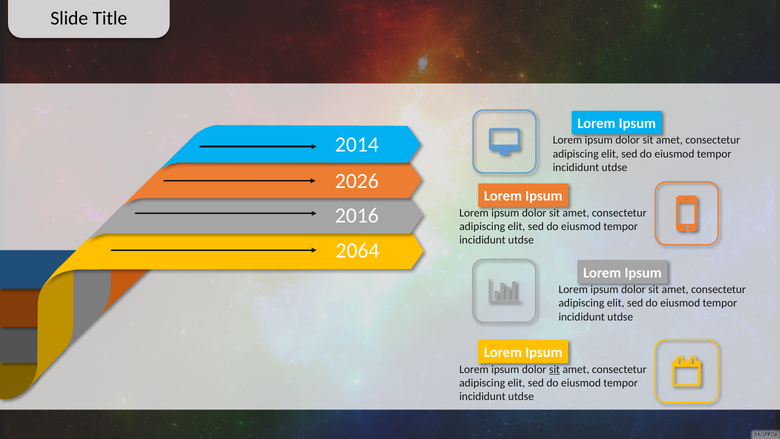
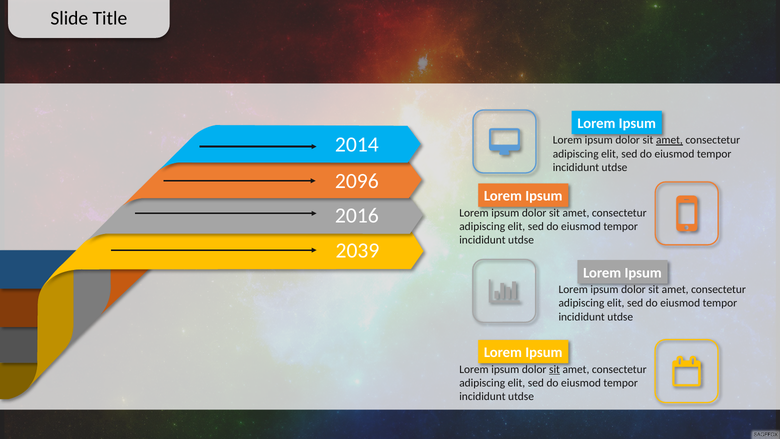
amet underline: none -> present (669, 140)
2026: 2026 -> 2096 (357, 181)
2064: 2064 -> 2039 (357, 251)
